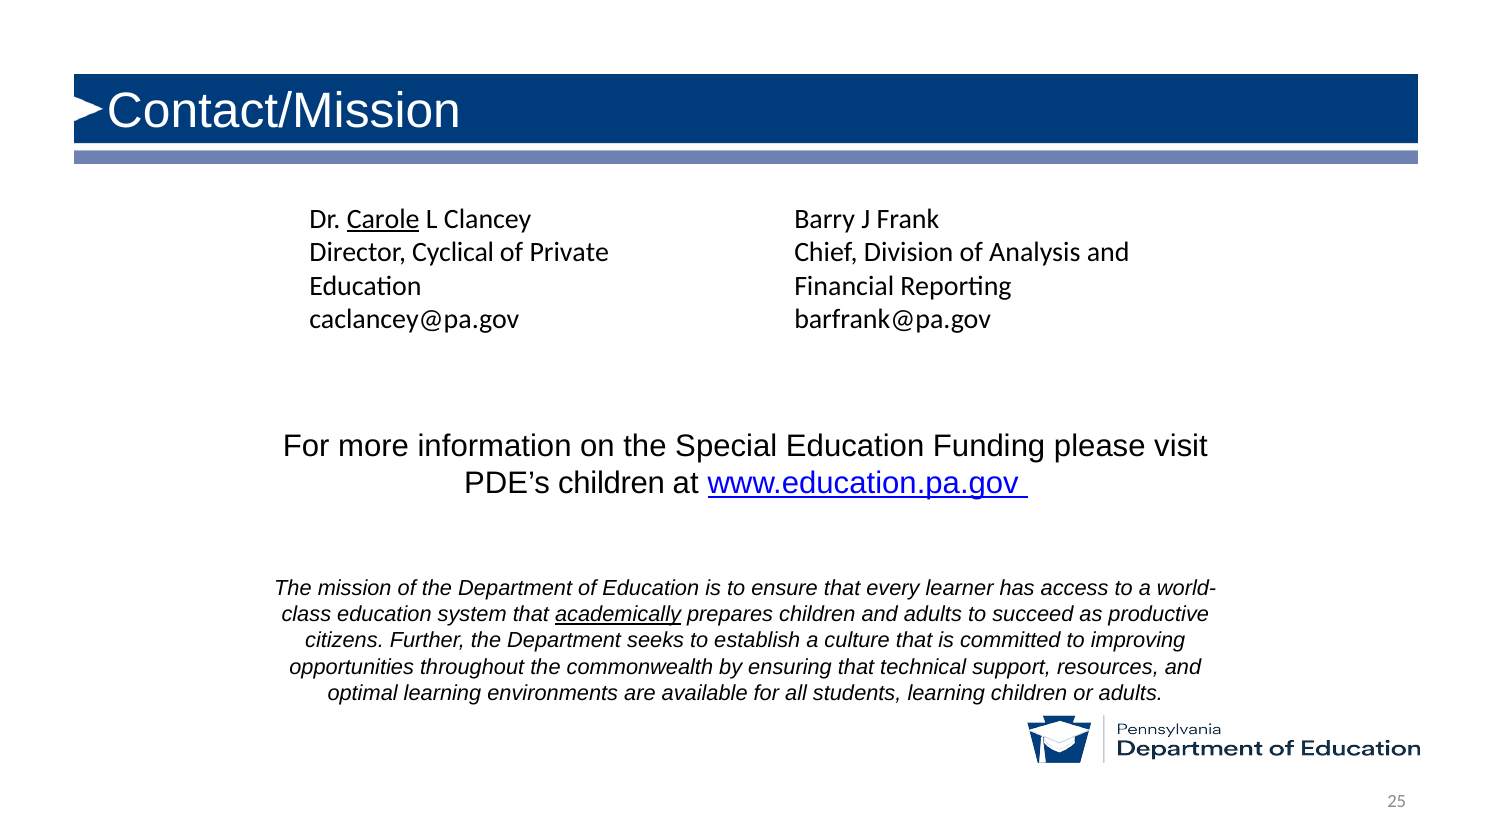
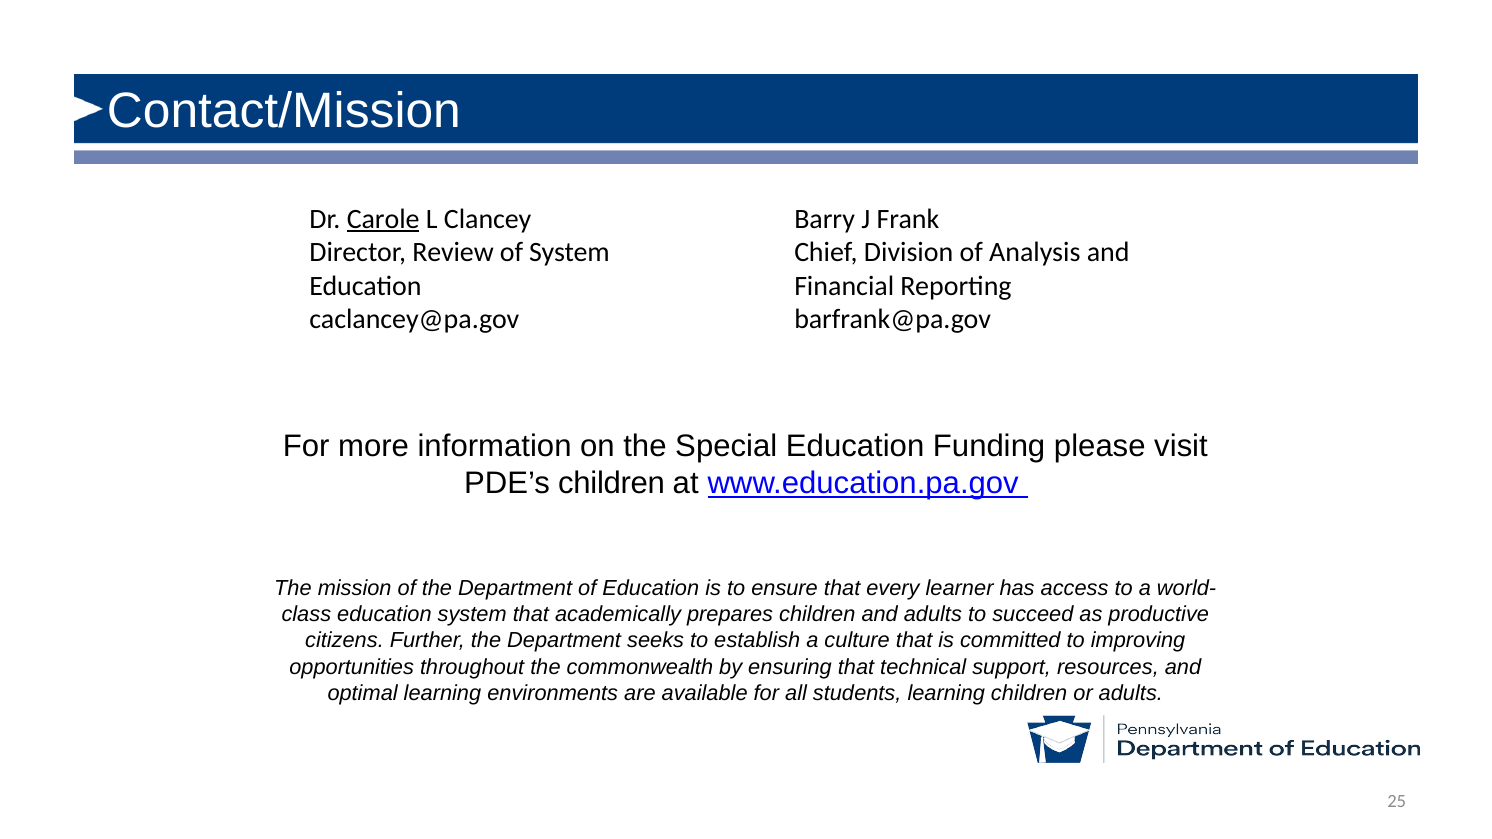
Cyclical: Cyclical -> Review (453, 252)
of Private: Private -> System (569, 252)
academically underline: present -> none (618, 615)
